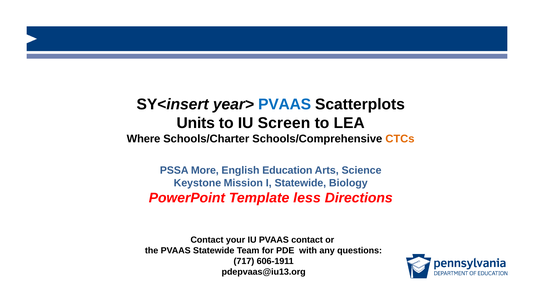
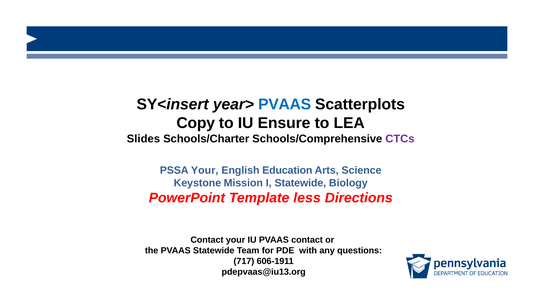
Units: Units -> Copy (196, 123)
Screen: Screen -> Ensure (284, 123)
Where: Where -> Slides (143, 139)
CTCs colour: orange -> purple (400, 139)
PSSA More: More -> Your (205, 171)
